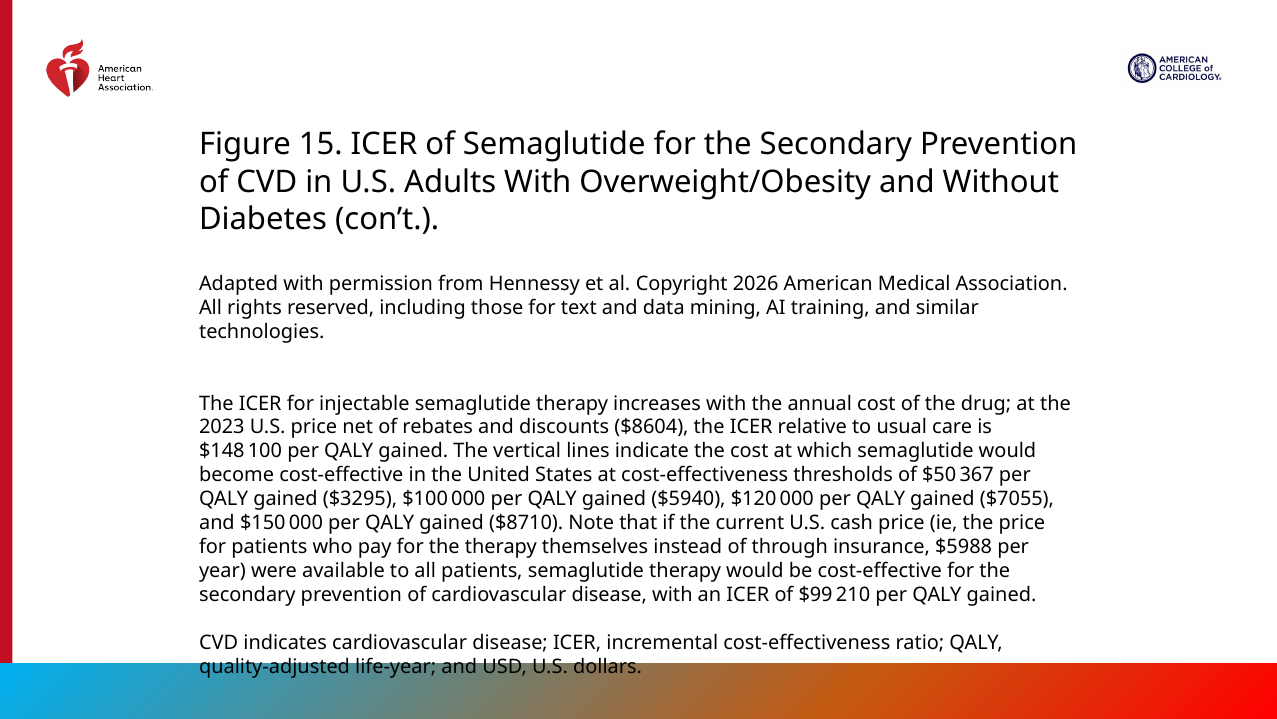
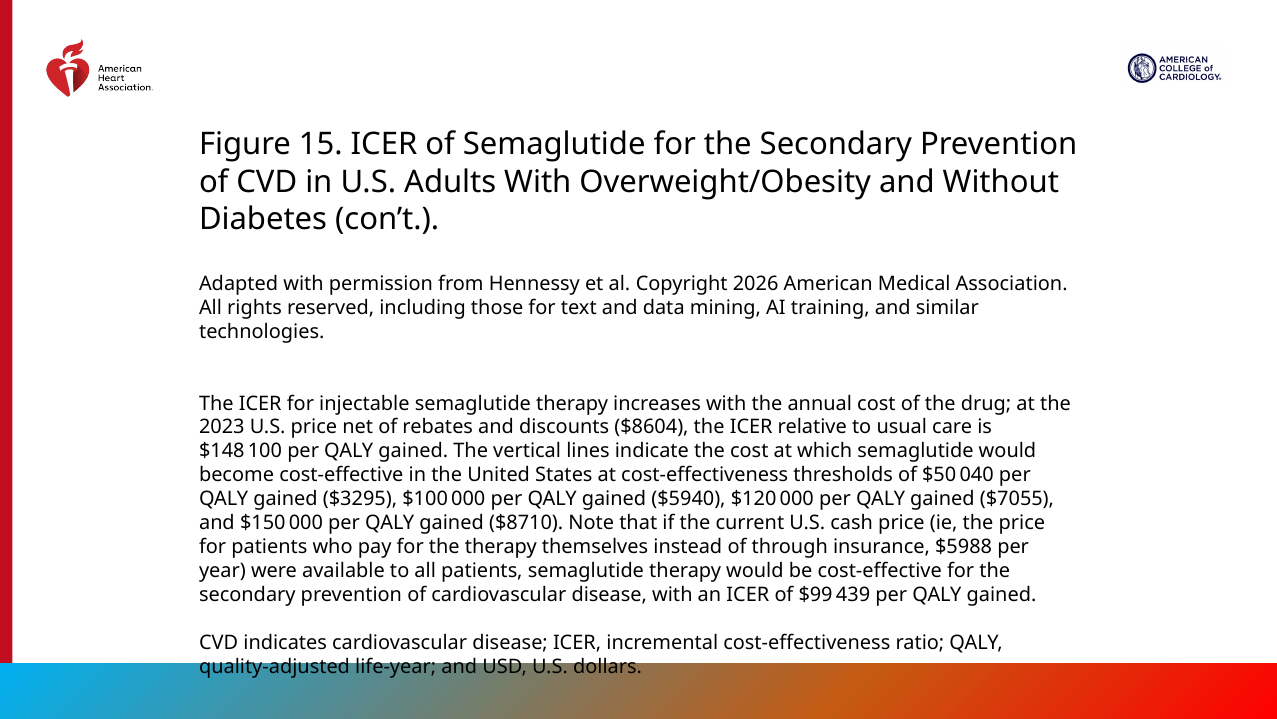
367: 367 -> 040 (977, 475)
210: 210 -> 439 (853, 595)
